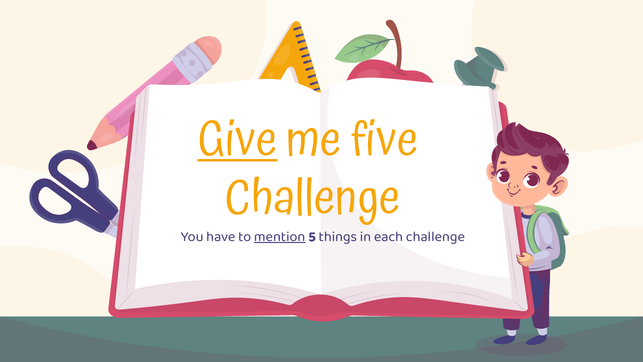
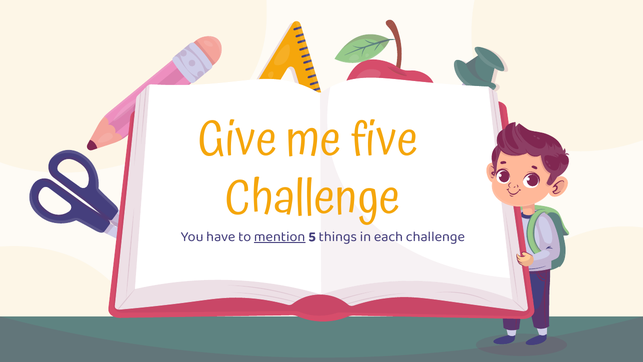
Give underline: present -> none (238, 139)
